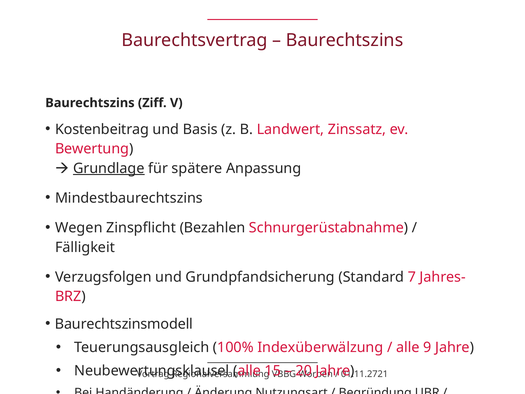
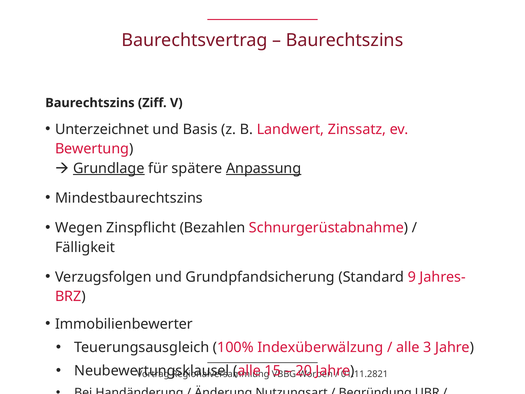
Kostenbeitrag: Kostenbeitrag -> Unterzeichnet (102, 129)
Anpassung underline: none -> present (264, 168)
7: 7 -> 9 (412, 277)
Baurechtszinsmodell: Baurechtszinsmodell -> Immobilienbewerter (124, 324)
9: 9 -> 3 (427, 347)
01.11.2721: 01.11.2721 -> 01.11.2821 (365, 374)
